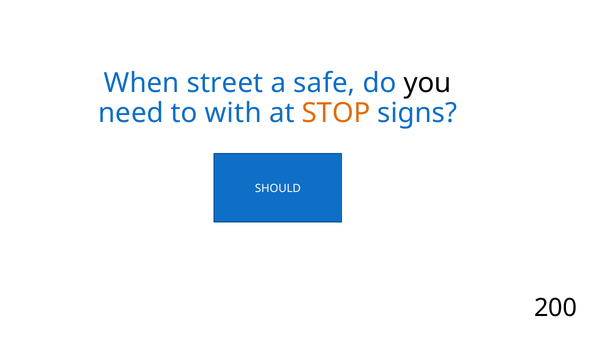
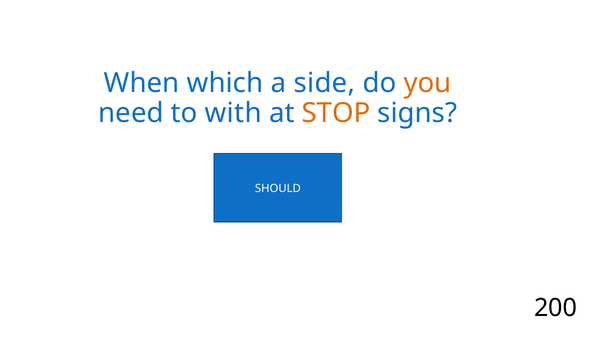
street: street -> which (225, 83)
safe: safe -> side (324, 83)
you colour: black -> orange (428, 83)
